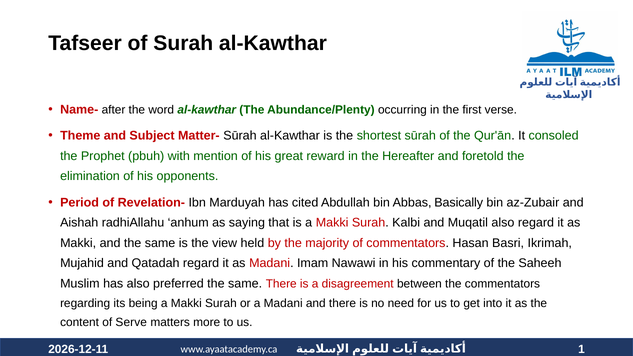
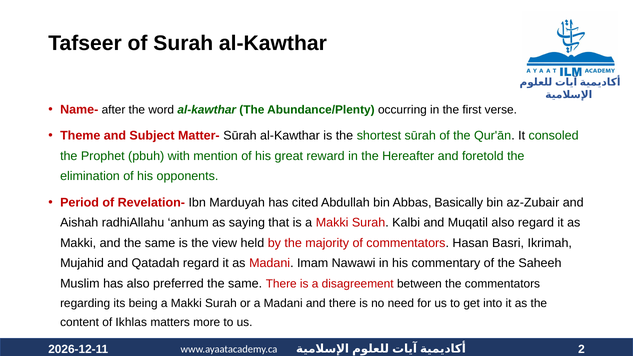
Serve: Serve -> Ikhlas (131, 322)
1: 1 -> 2 (581, 349)
